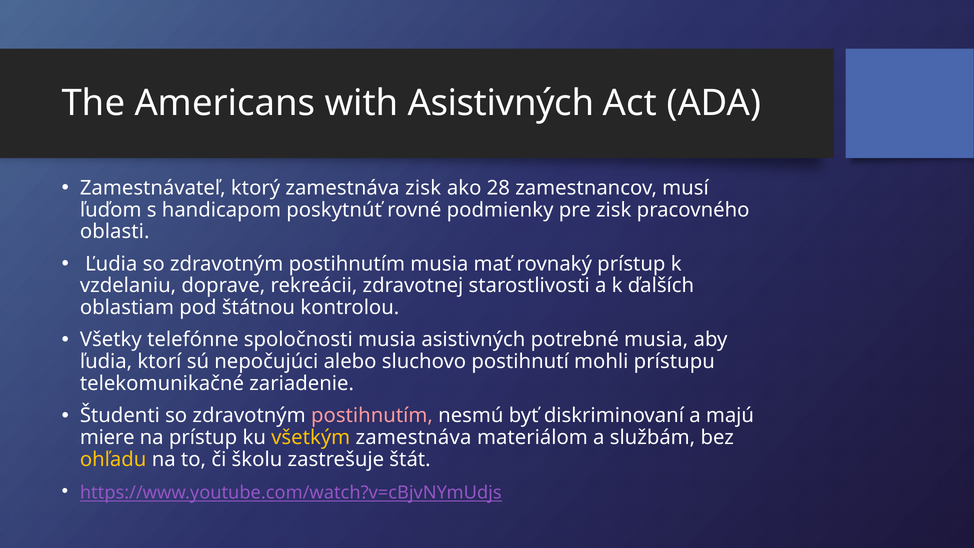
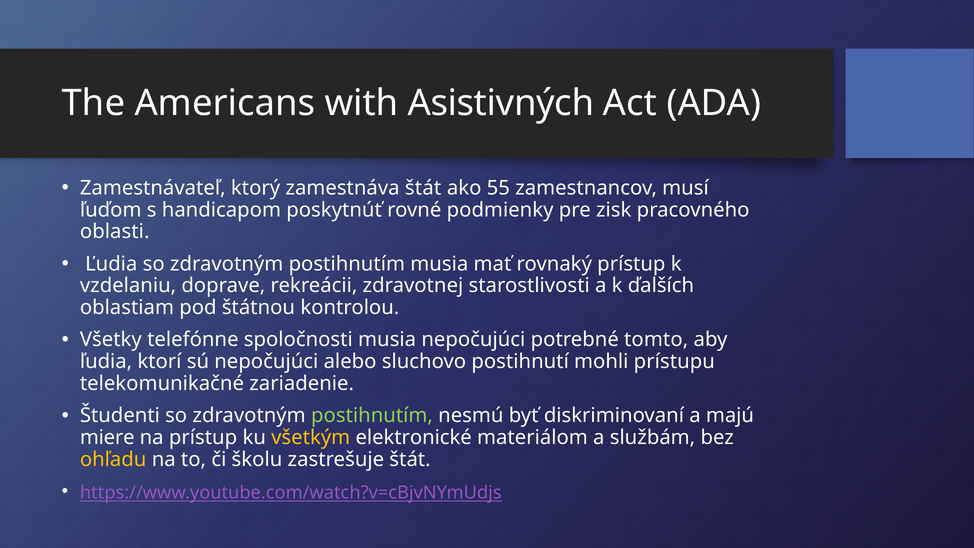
zamestnáva zisk: zisk -> štát (423, 188)
28: 28 -> 55 (498, 188)
musia asistivných: asistivných -> nepočujúci (473, 340)
potrebné musia: musia -> tomto (656, 340)
postihnutím colour: pink -> light green (372, 416)
všetkým zamestnáva: zamestnáva -> elektronické (414, 437)
